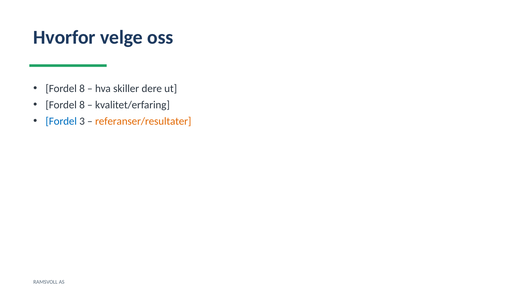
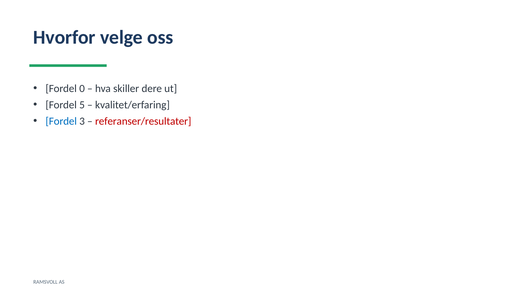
8: 8 -> 0 (82, 89)
8: 8 -> 5 (82, 105)
referanser/resultater colour: orange -> red (143, 121)
